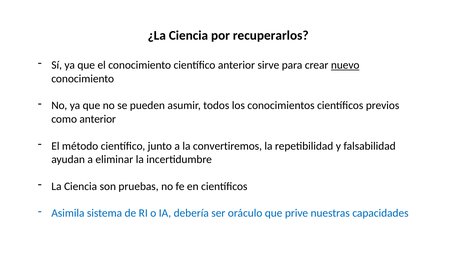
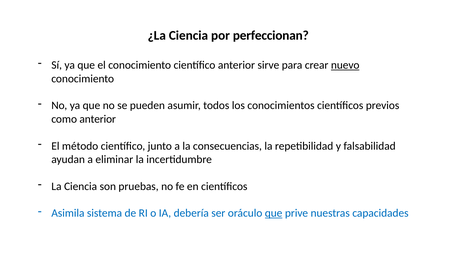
recuperarlos: recuperarlos -> perfeccionan (271, 35)
convertiremos: convertiremos -> consecuencias (227, 146)
que underline: none -> present (274, 213)
